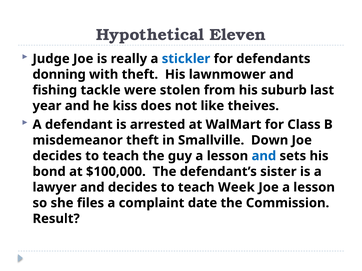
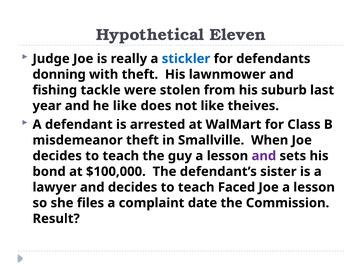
he kiss: kiss -> like (125, 106)
Down: Down -> When (270, 140)
and colour: blue -> purple (264, 156)
Week: Week -> Faced (237, 188)
